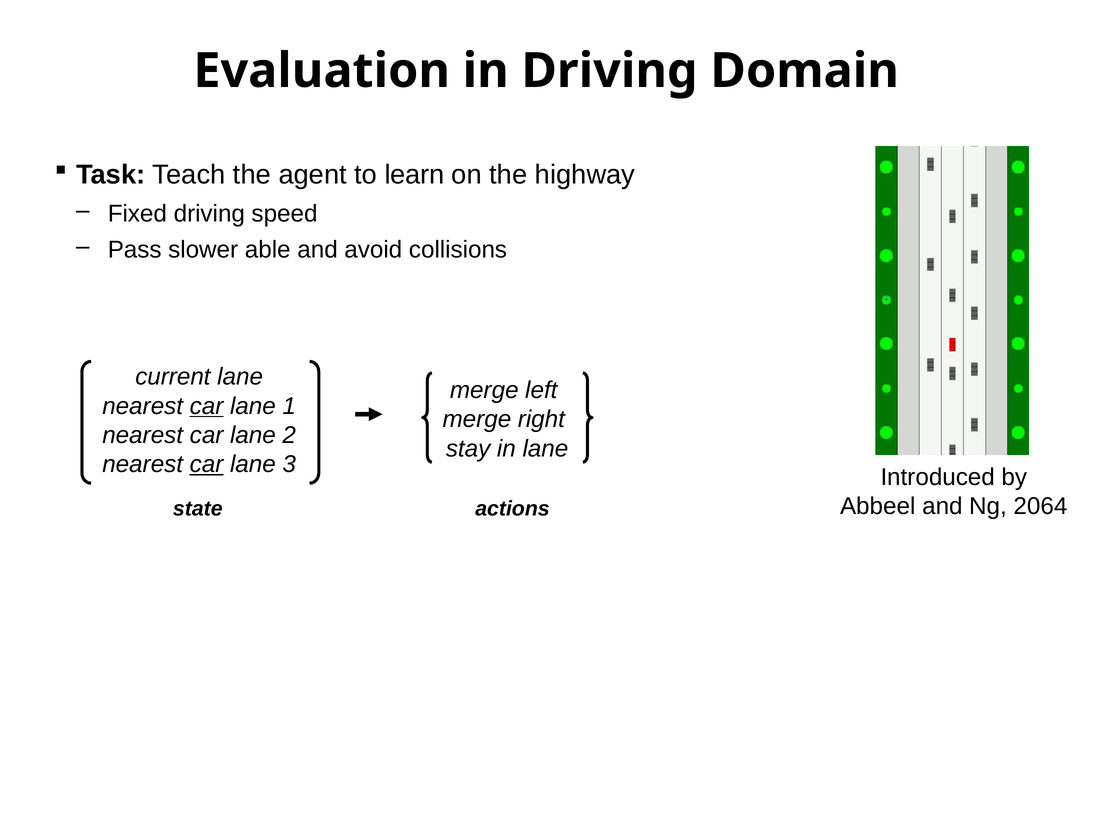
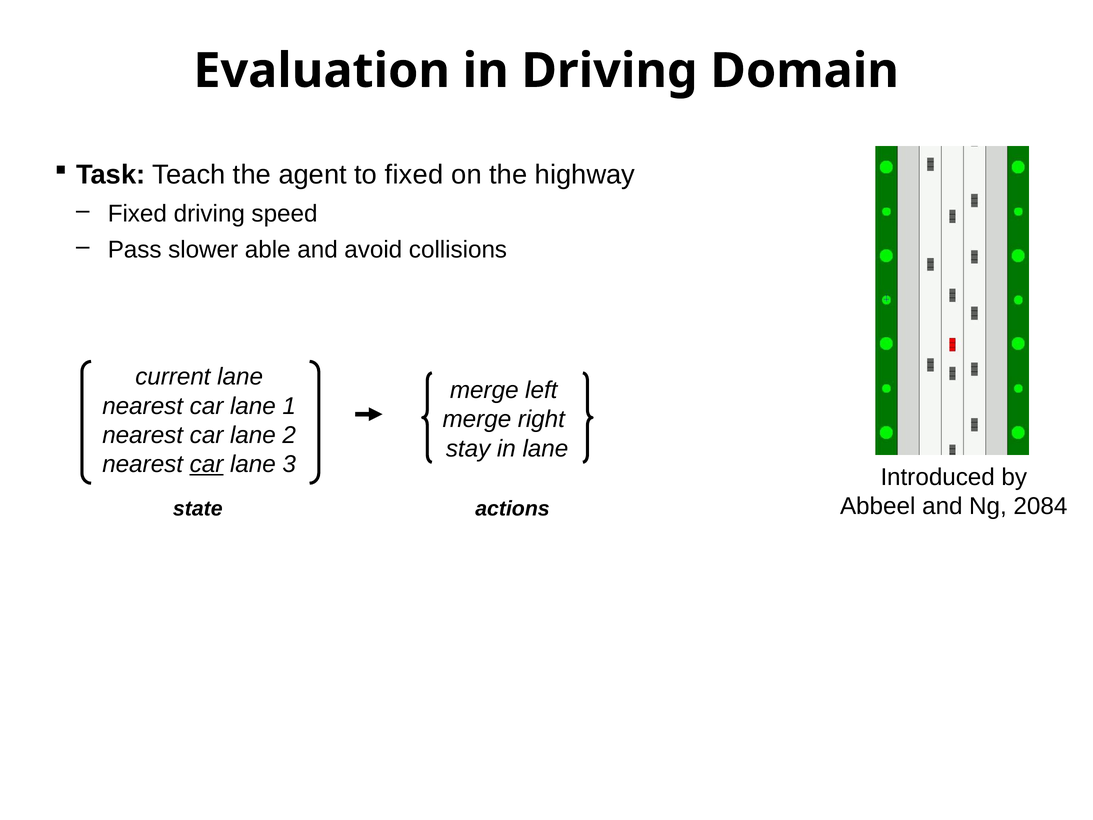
to learn: learn -> fixed (414, 175)
car underline: present -> none (207, 406)
2064: 2064 -> 2084 (1040, 506)
